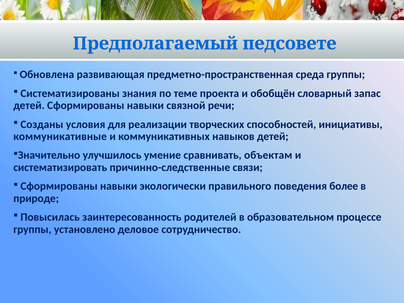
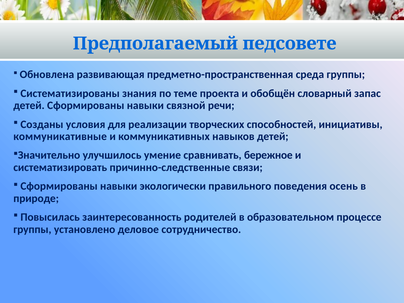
объектам: объектам -> бережное (268, 155)
более: более -> осень (344, 186)
